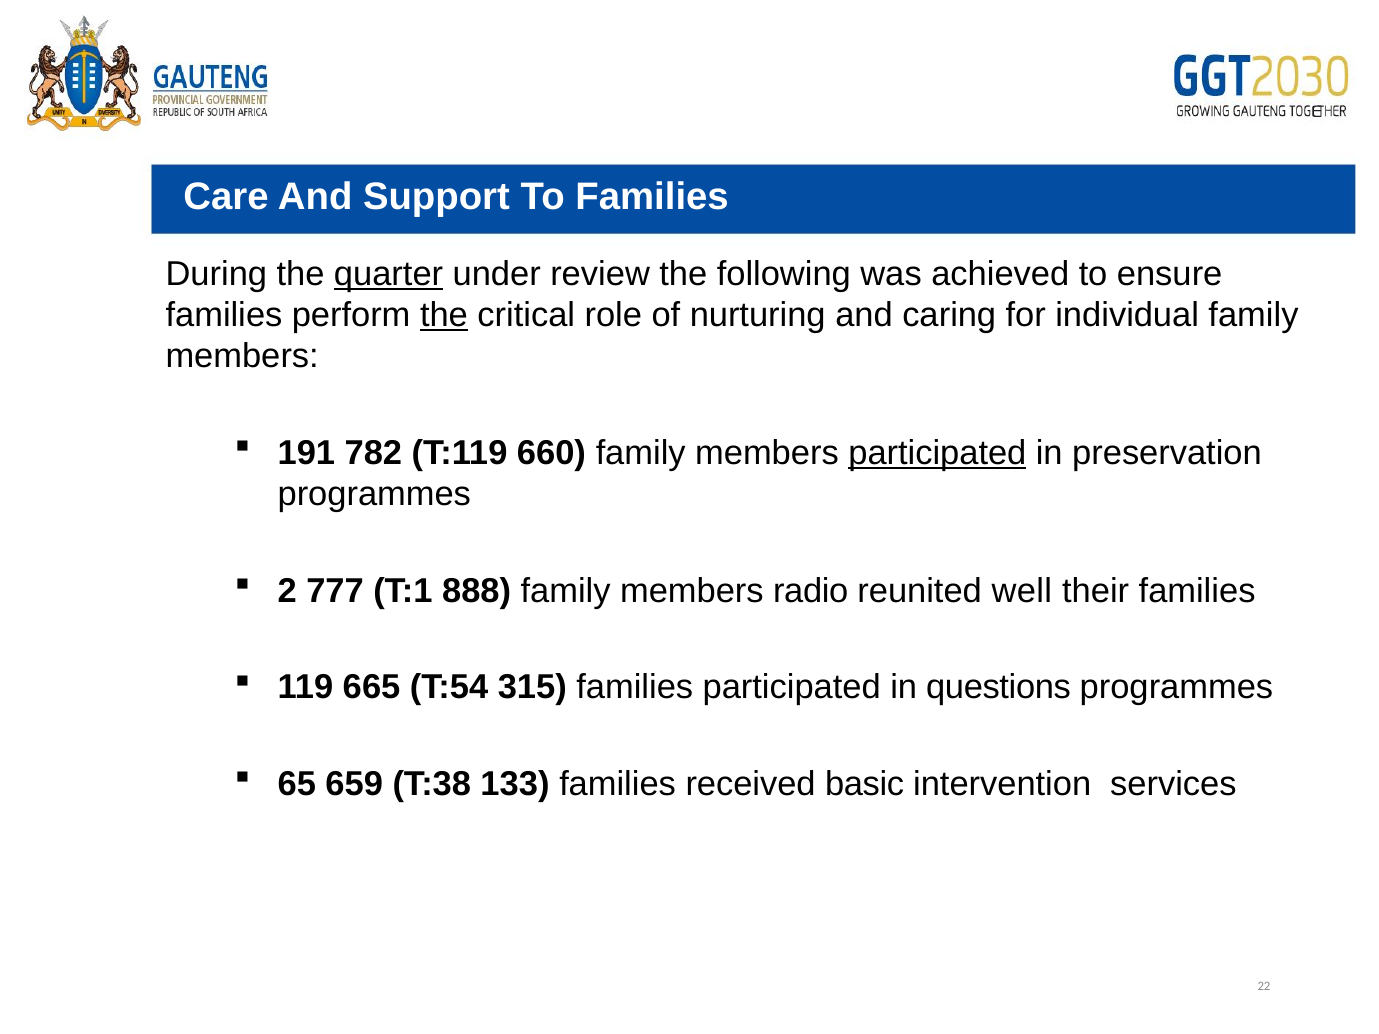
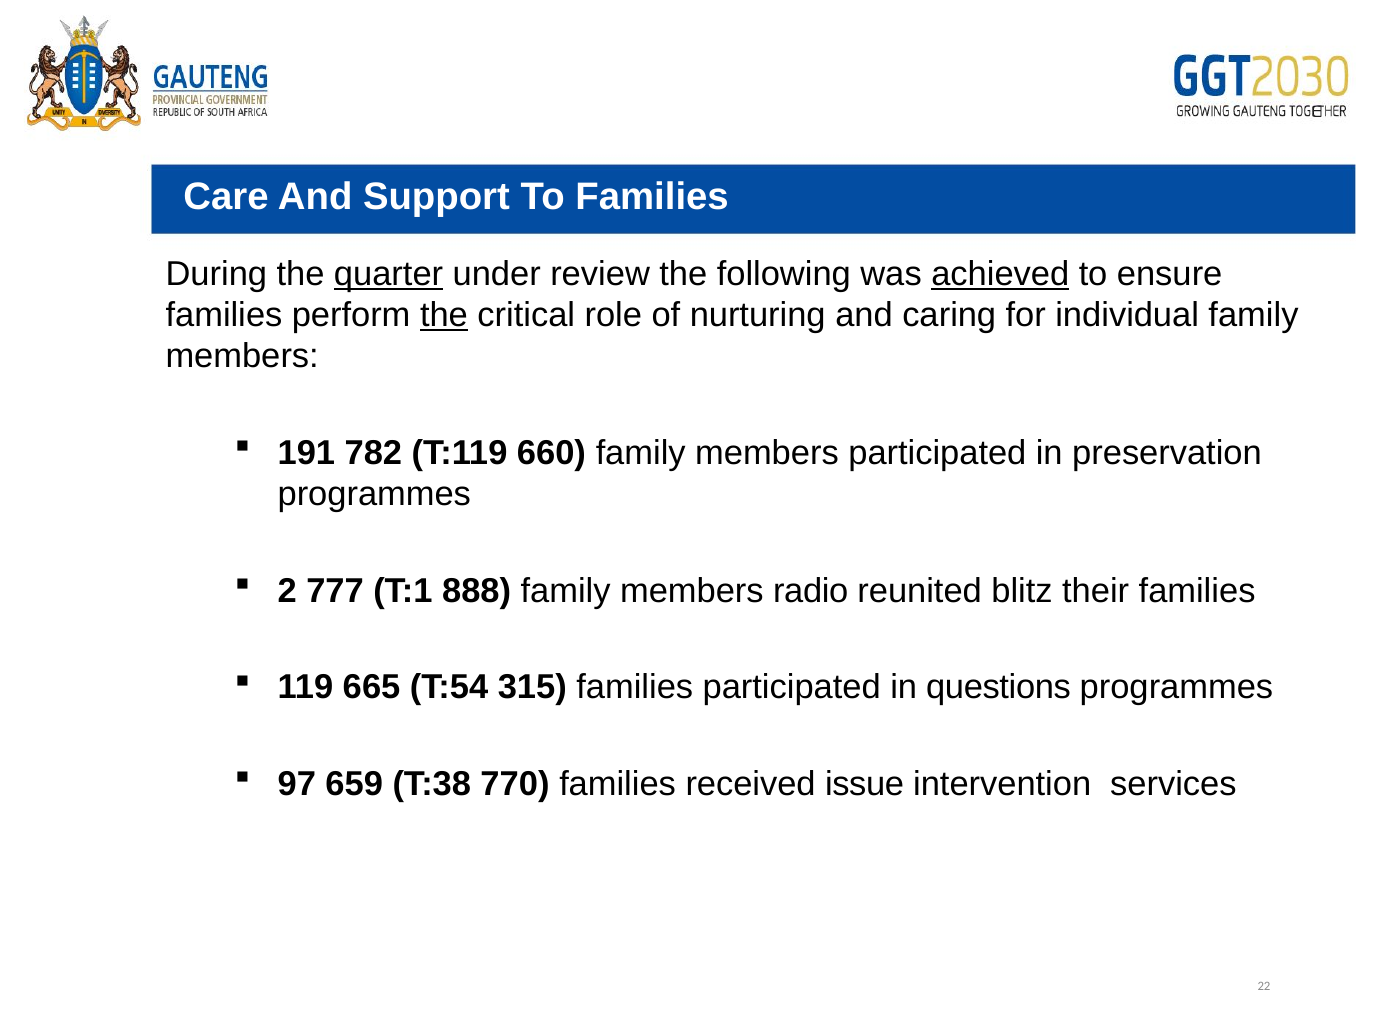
achieved underline: none -> present (1000, 274)
participated underline: present -> none (937, 453)
well: well -> blitz (1022, 591)
65: 65 -> 97 (297, 784)
133: 133 -> 770 (515, 784)
basic: basic -> issue (865, 784)
